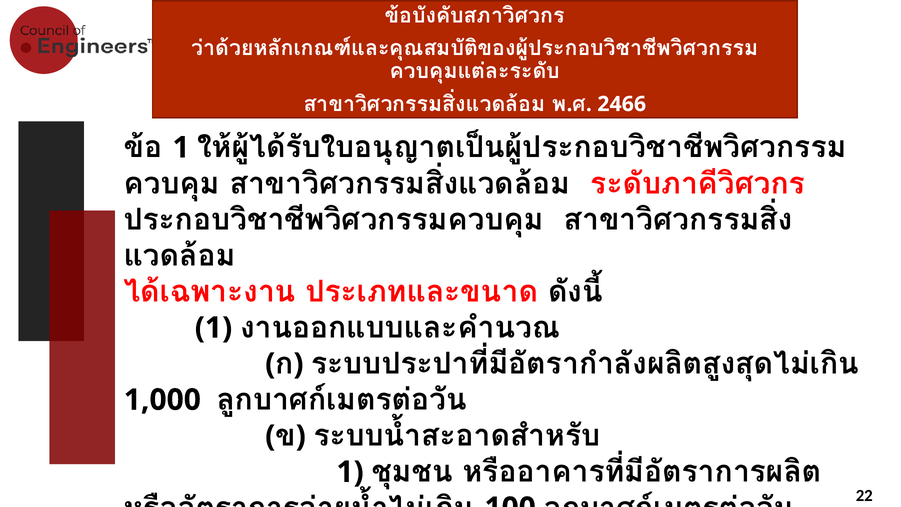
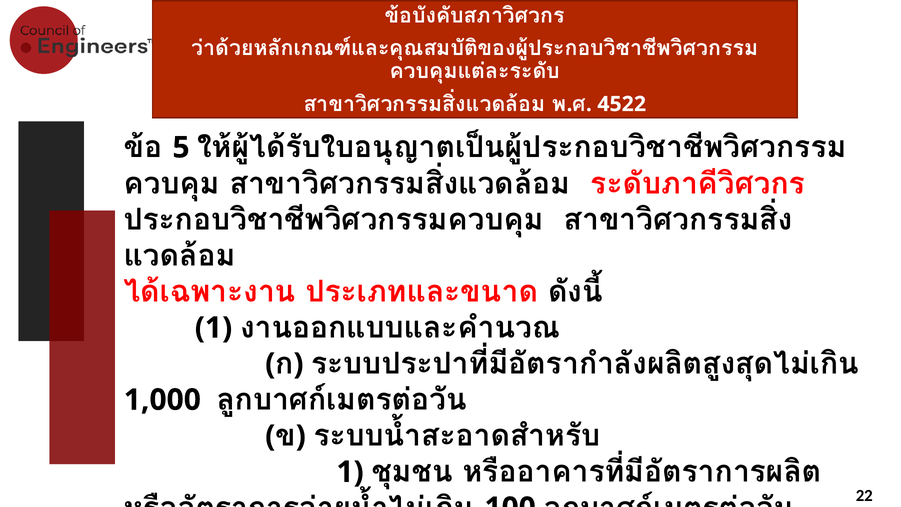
2466: 2466 -> 4522 (622, 104)
1: 1 -> 5 (181, 148)
